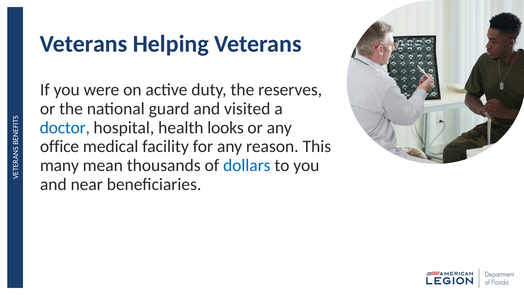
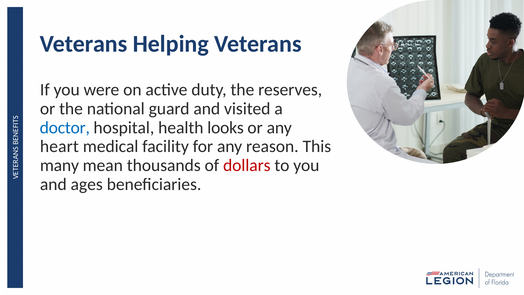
office: office -> heart (59, 146)
dollars colour: blue -> red (247, 165)
near: near -> ages (87, 184)
